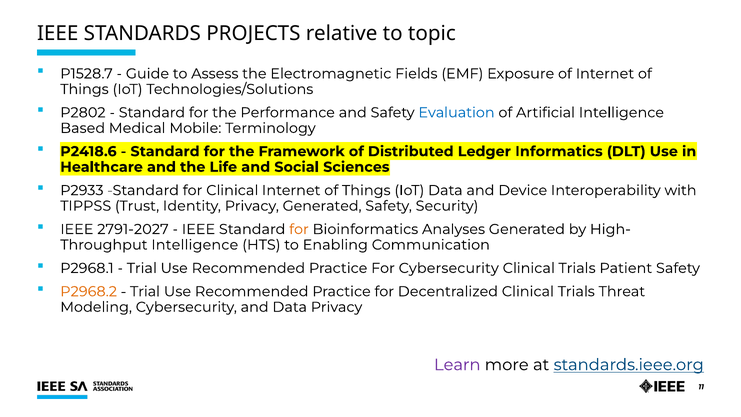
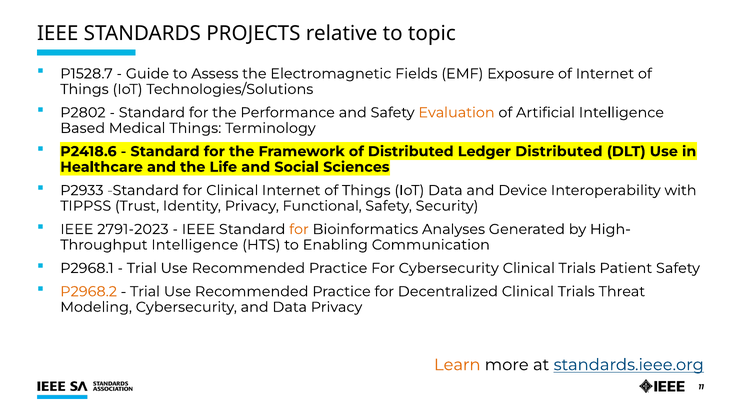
Evaluation colour: blue -> orange (457, 113)
Medical Mobile: Mobile -> Things (195, 128)
Ledger Informatics: Informatics -> Distributed (559, 151)
Privacy Generated: Generated -> Functional (322, 206)
2791-2027: 2791-2027 -> 2791-2023 (133, 229)
Learn colour: purple -> orange (457, 365)
